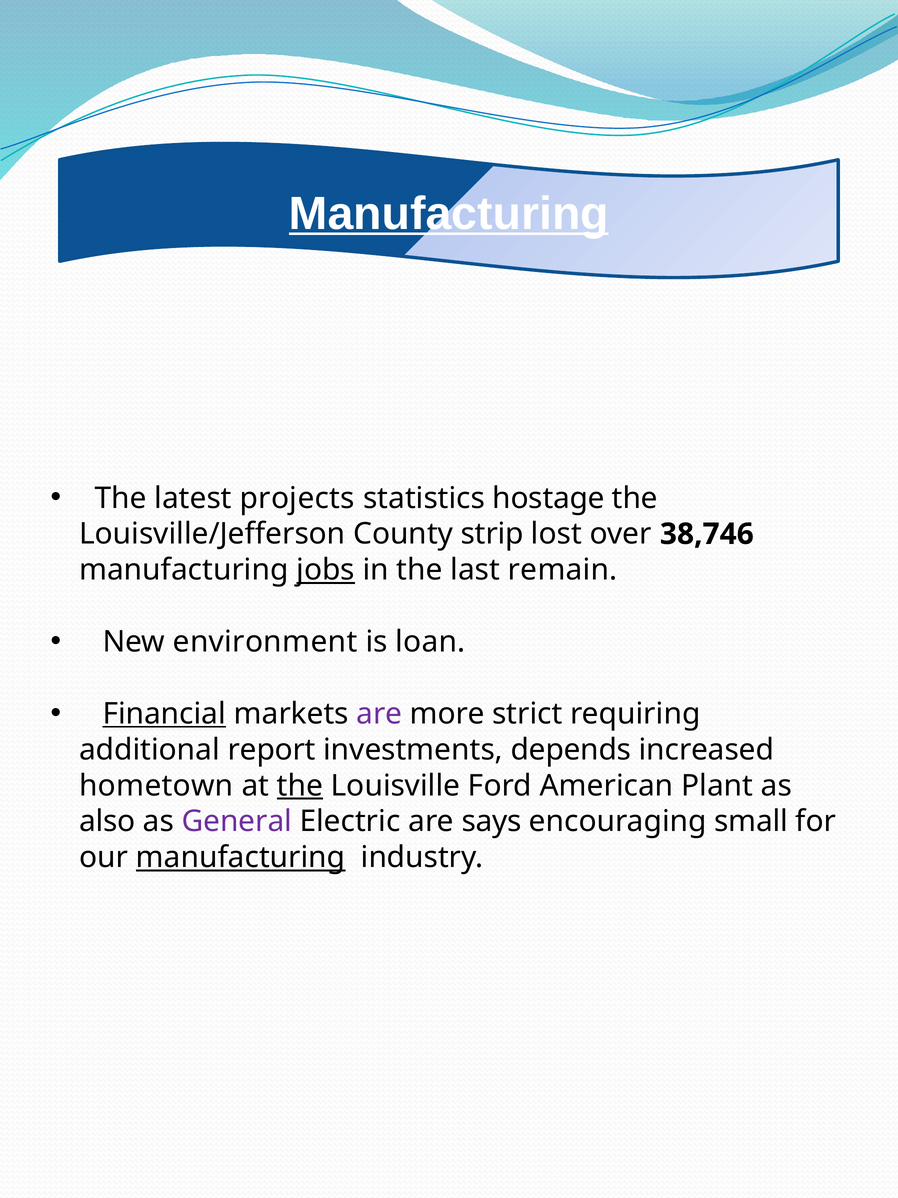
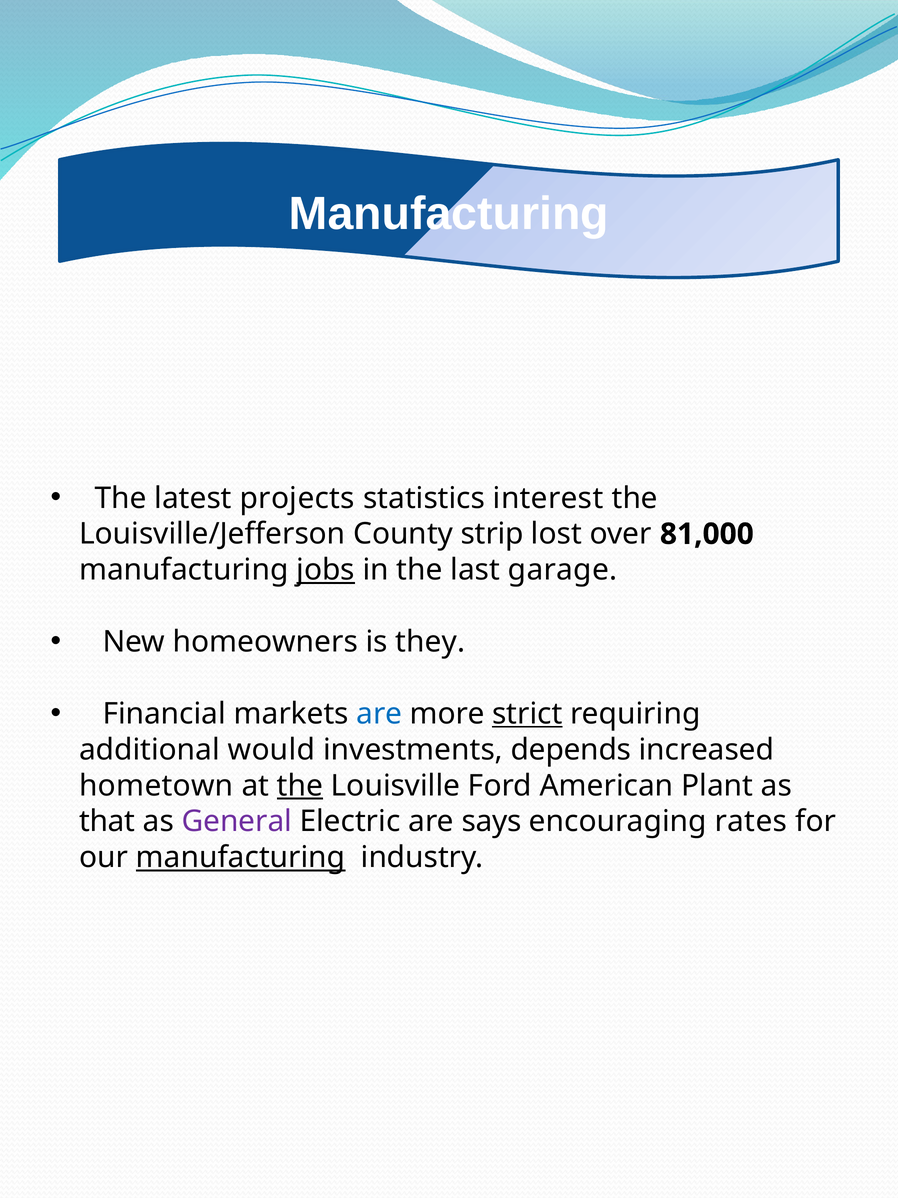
Manufacturing underline: present -> none (449, 214)
hostage: hostage -> interest (548, 498)
38,746: 38,746 -> 81,000 (707, 534)
remain: remain -> garage (563, 570)
environment: environment -> homeowners (265, 642)
loan: loan -> they (430, 642)
Financial underline: present -> none (164, 713)
are colour: purple -> blue (379, 713)
strict underline: none -> present (527, 713)
report: report -> would (271, 749)
also: also -> that (107, 821)
small: small -> rates (751, 821)
